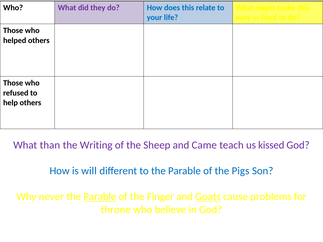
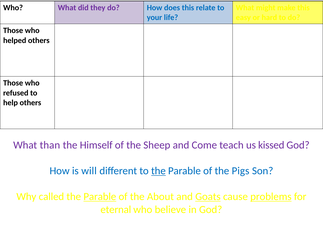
Writing: Writing -> Himself (96, 145)
Came: Came -> Come (204, 145)
the underline: none -> present (158, 171)
never: never -> called (51, 197)
Finger: Finger -> About (160, 197)
problems underline: none -> present (271, 197)
throne: throne -> eternal (116, 210)
